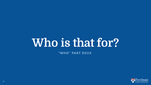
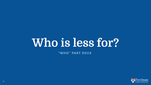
that: that -> less (84, 43)
